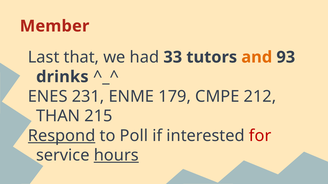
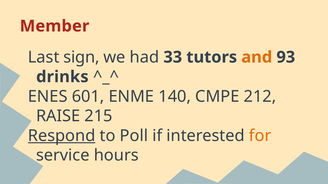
that: that -> sign (81, 57)
231: 231 -> 601 (88, 97)
179: 179 -> 140 (175, 97)
THAN: THAN -> RAISE (58, 116)
for colour: red -> orange (260, 136)
hours underline: present -> none (116, 156)
